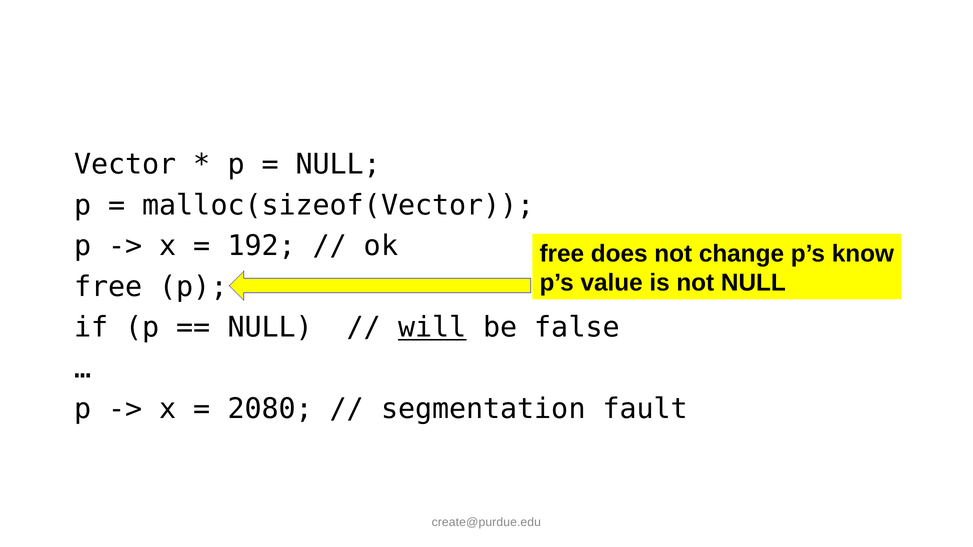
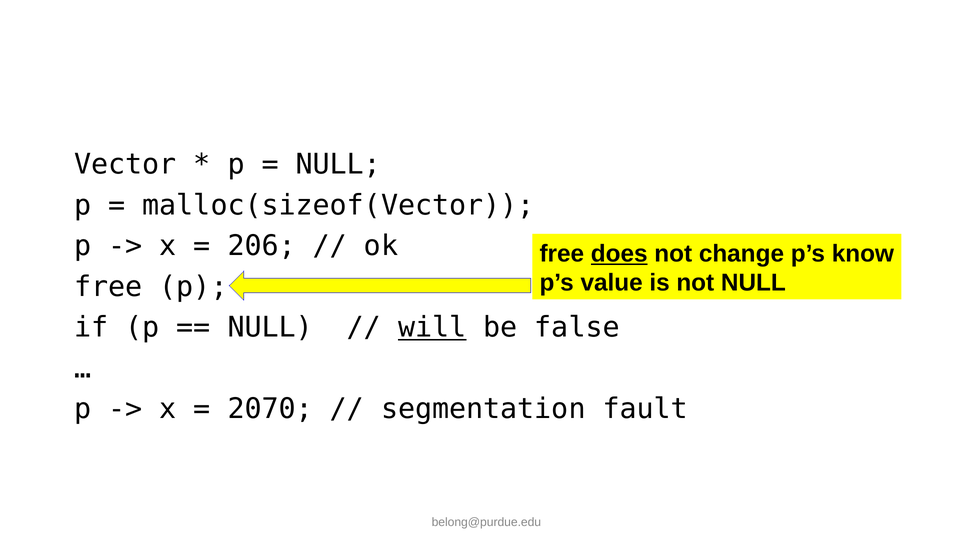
192: 192 -> 206 (262, 246)
does underline: none -> present (619, 254)
2080: 2080 -> 2070 (270, 409)
create@purdue.edu: create@purdue.edu -> belong@purdue.edu (486, 523)
